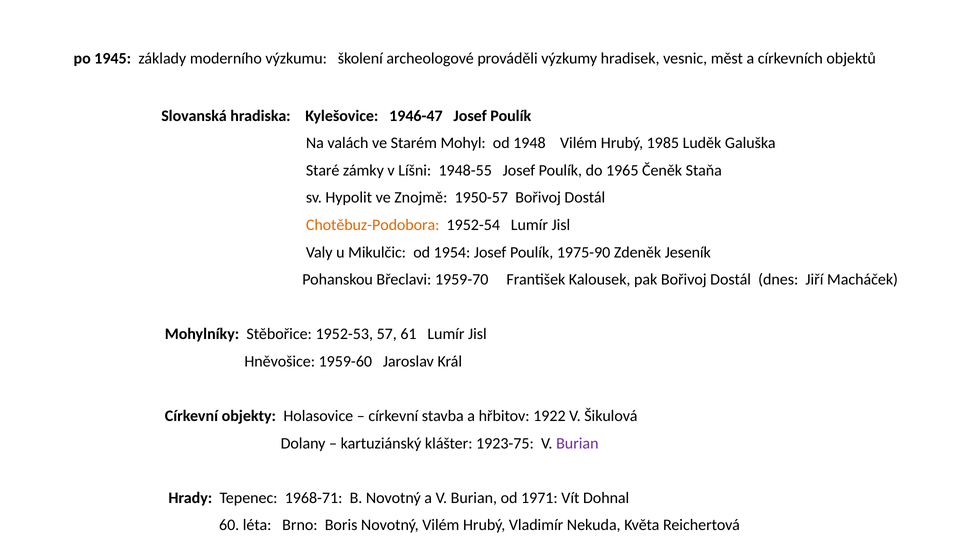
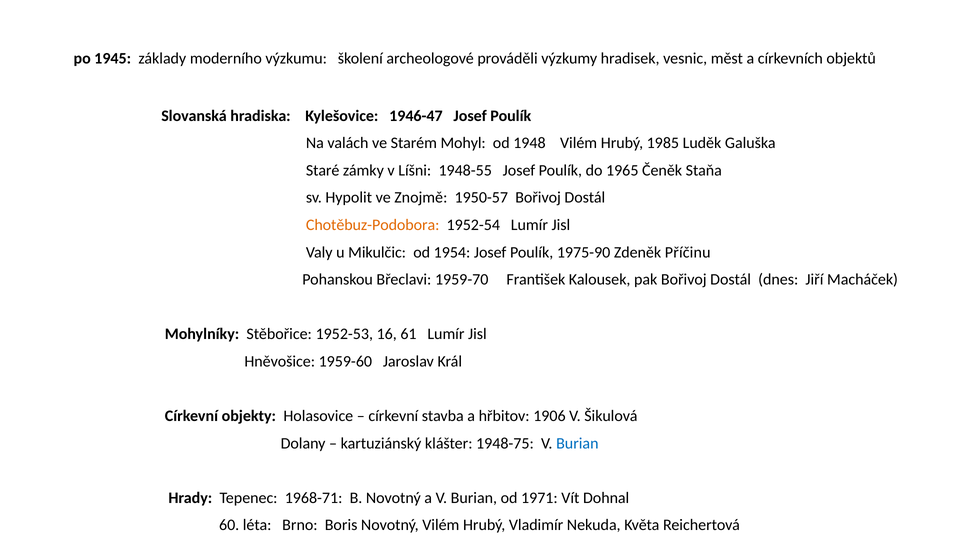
Jeseník: Jeseník -> Příčinu (688, 252)
57: 57 -> 16 (387, 334)
1922: 1922 -> 1906 (549, 416)
1923-75: 1923-75 -> 1948-75 (505, 443)
Burian colour: purple -> blue (577, 443)
